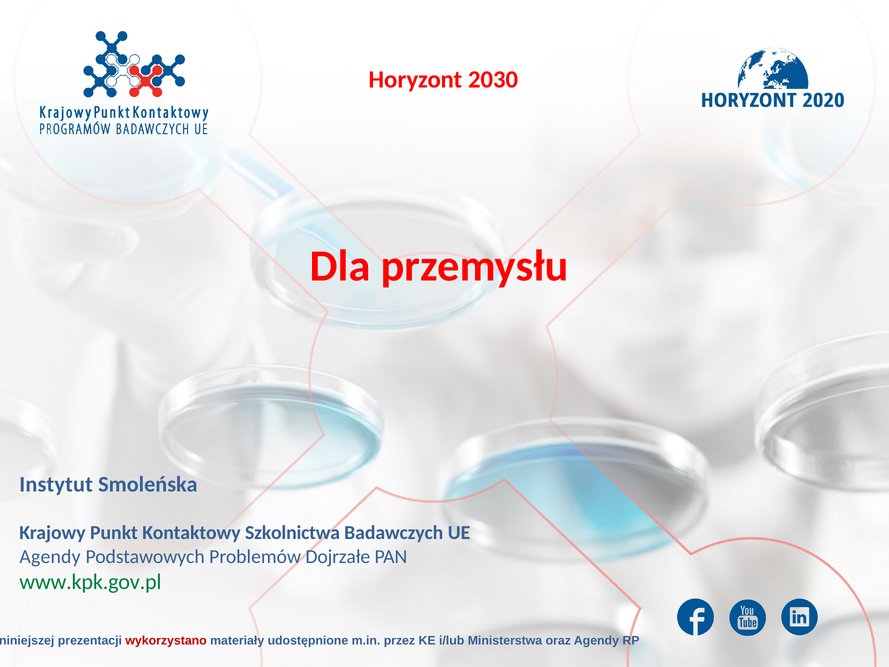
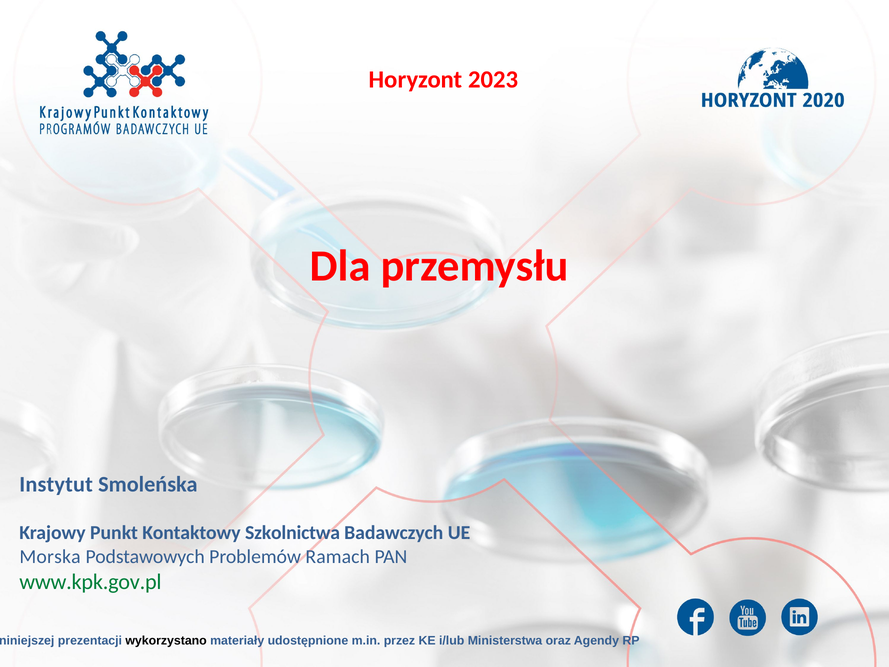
2030: 2030 -> 2023 (493, 79)
Agendy: Agendy -> Morska (50, 556)
Dojrzałe: Dojrzałe -> Ramach (338, 556)
wykorzystano colour: red -> black (166, 640)
